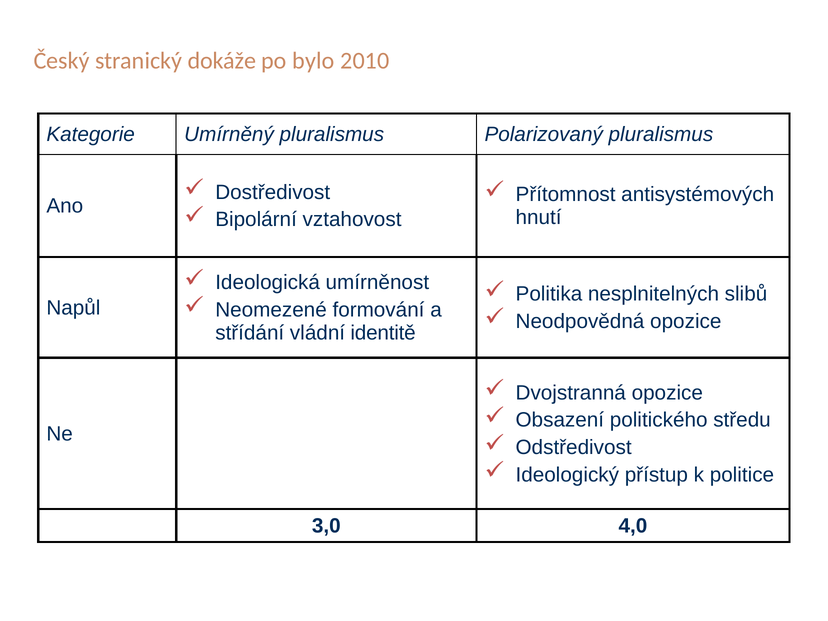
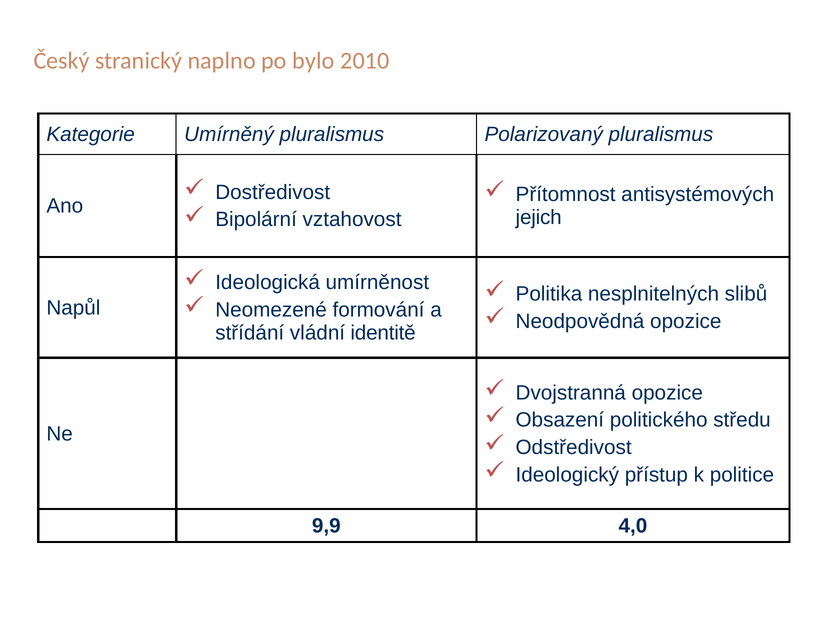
dokáže: dokáže -> naplno (222, 61)
hnutí: hnutí -> jejich (539, 218)
3,0: 3,0 -> 9,9 (326, 526)
